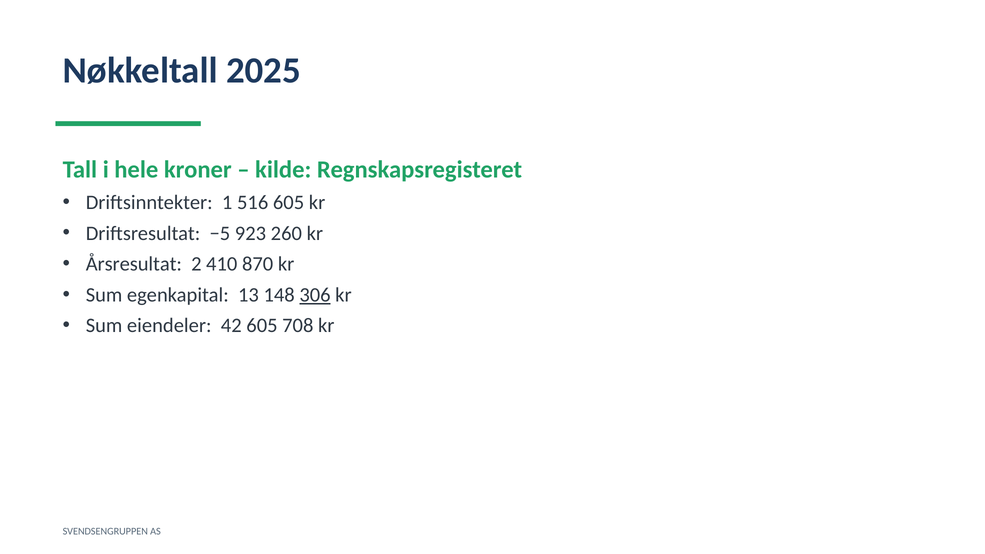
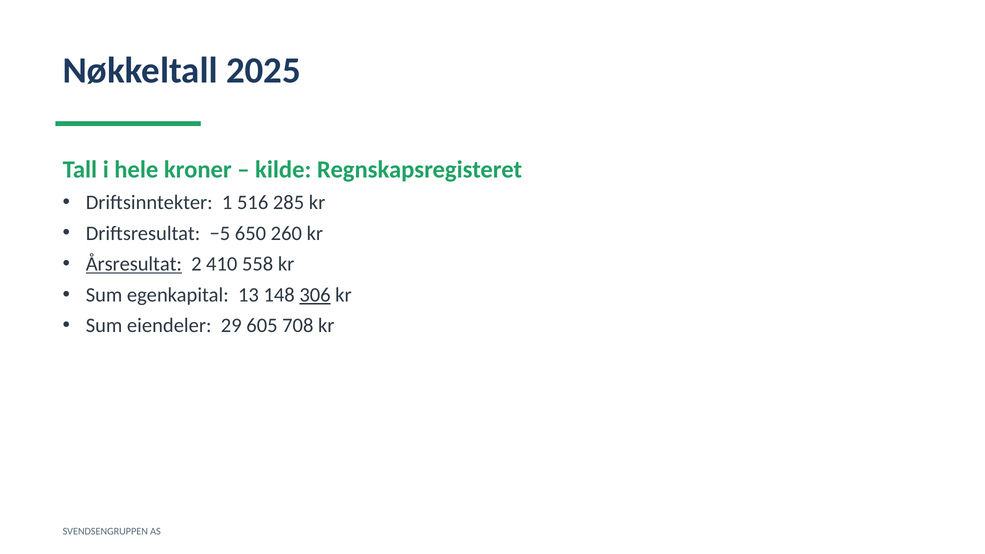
516 605: 605 -> 285 (289, 203)
923: 923 -> 650 (250, 233)
Årsresultat underline: none -> present (134, 264)
870: 870 -> 558 (258, 264)
42: 42 -> 29 (231, 326)
